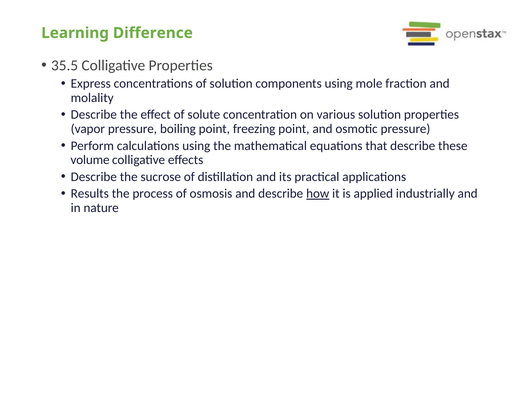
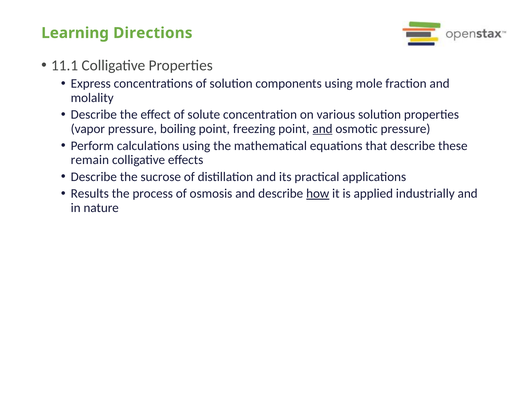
Difference: Difference -> Directions (153, 33)
35.5: 35.5 -> 11.1 (65, 66)
and underline: none -> present (322, 129)
volume: volume -> remain (90, 160)
